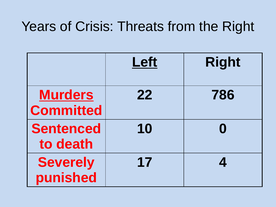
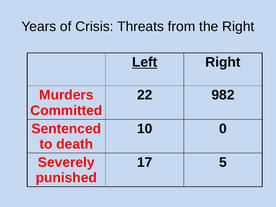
Murders underline: present -> none (66, 95)
786: 786 -> 982 (223, 95)
4: 4 -> 5 (223, 162)
